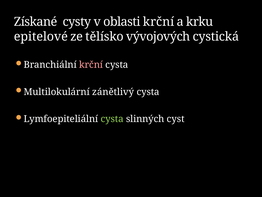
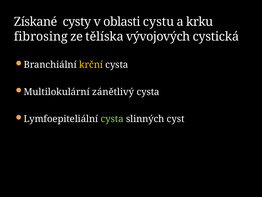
oblasti krční: krční -> cystu (159, 22)
epitelové: epitelové -> fibrosing (41, 37)
tělísko: tělísko -> tělíska (105, 37)
krční colour: pink -> yellow (91, 65)
